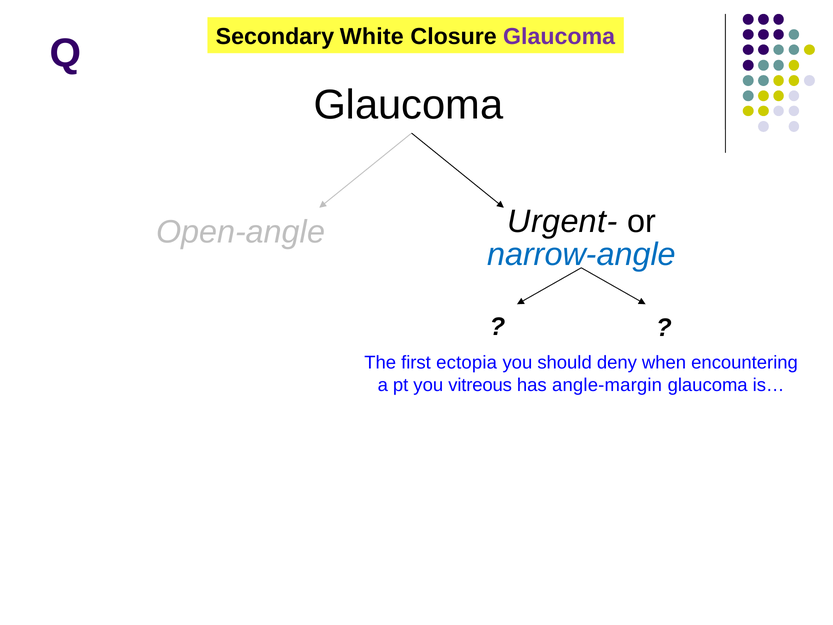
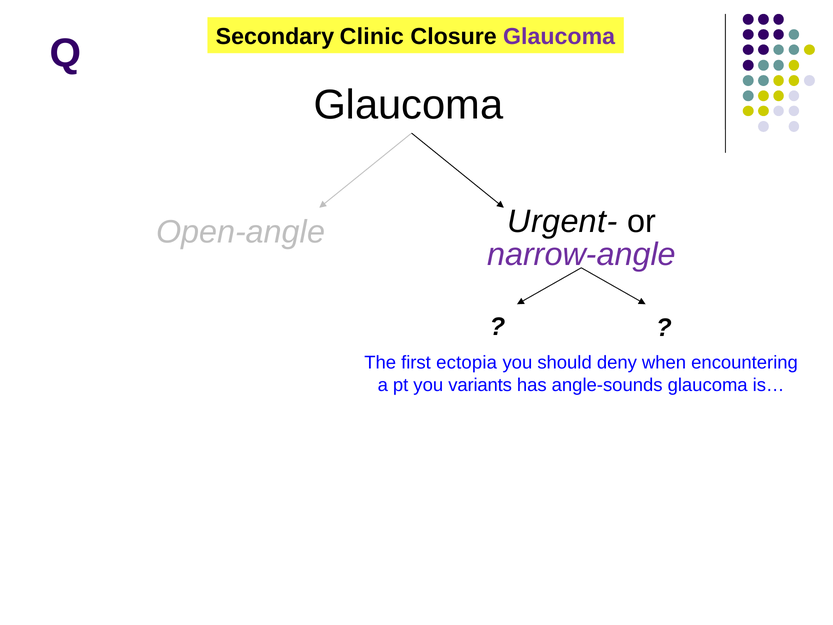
White: White -> Clinic (372, 37)
narrow-angle colour: blue -> purple (581, 254)
vitreous: vitreous -> variants (480, 385)
angle-margin: angle-margin -> angle-sounds (607, 385)
